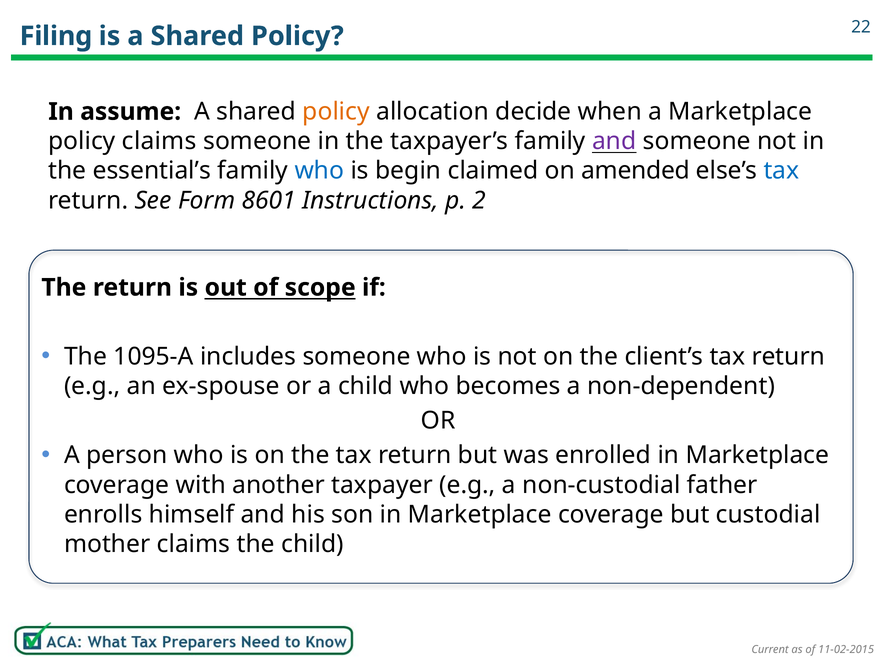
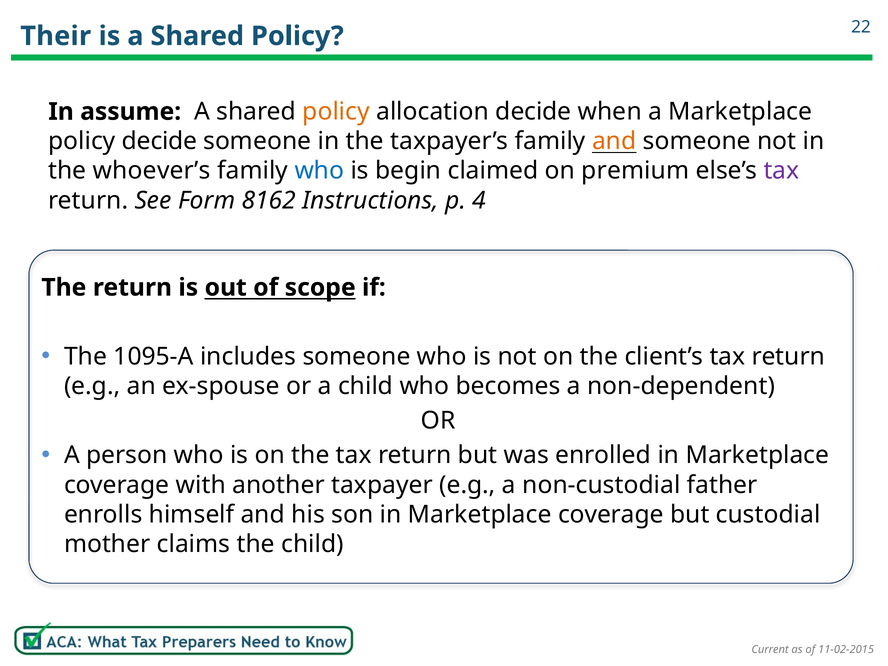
Filing: Filing -> Their (56, 36)
policy claims: claims -> decide (160, 141)
and colour: purple -> orange (614, 141)
essential’s: essential’s -> whoever’s (152, 171)
amended: amended -> premium (635, 171)
tax colour: blue -> purple (781, 171)
8601: 8601 -> 8162 (269, 200)
2: 2 -> 4 (479, 200)
